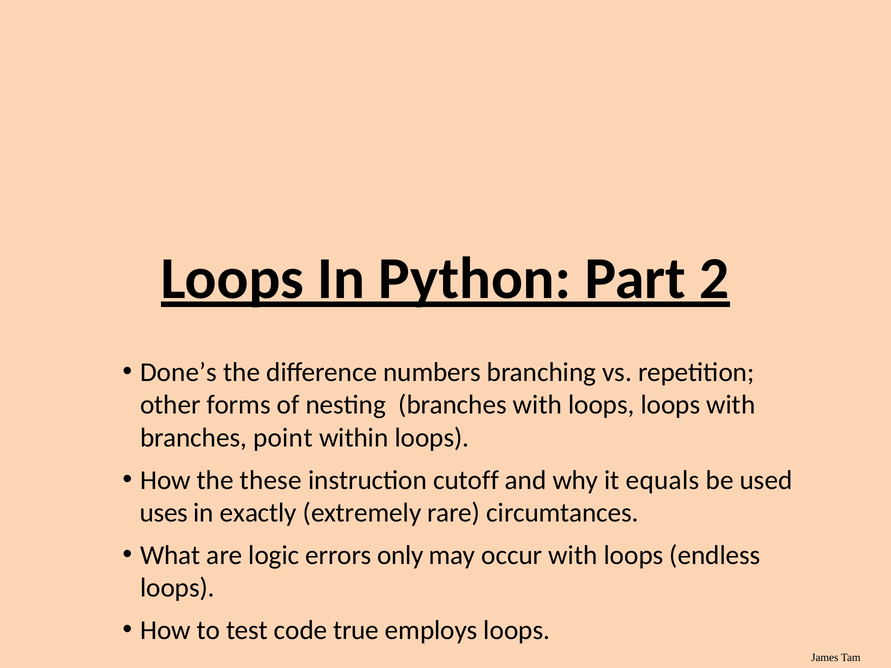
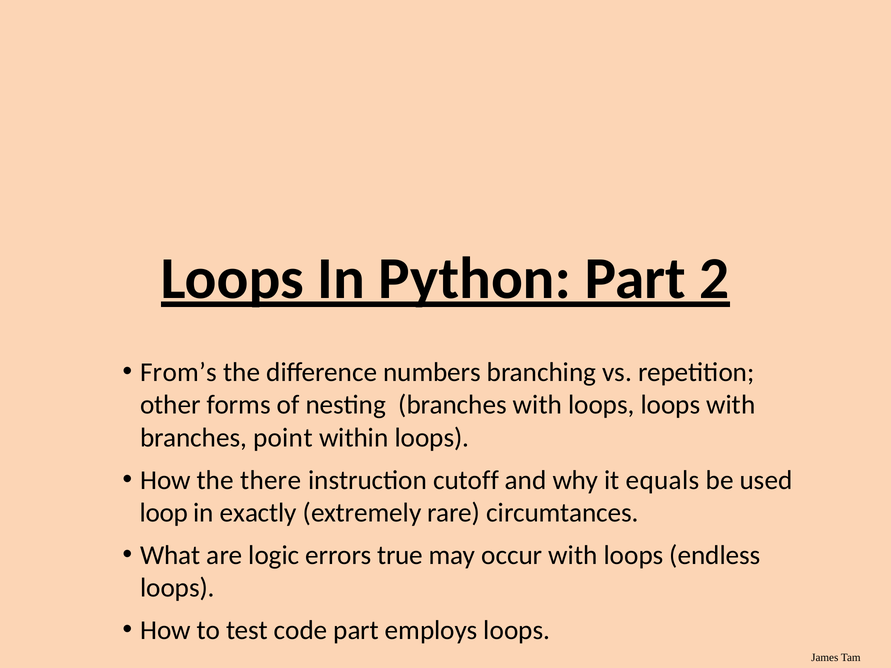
Done’s: Done’s -> From’s (179, 372)
these: these -> there (271, 480)
uses: uses -> loop (164, 513)
only: only -> true (400, 556)
code true: true -> part (356, 631)
